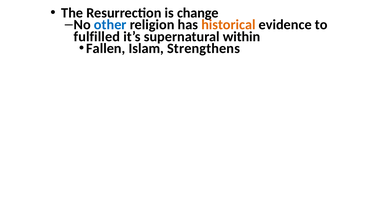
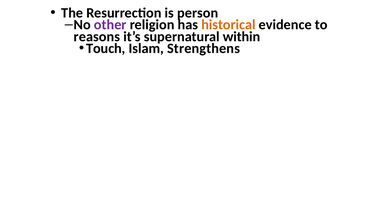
change: change -> person (198, 13)
other colour: blue -> purple (110, 25)
fulfilled: fulfilled -> reasons (97, 37)
Fallen: Fallen -> Touch (106, 49)
